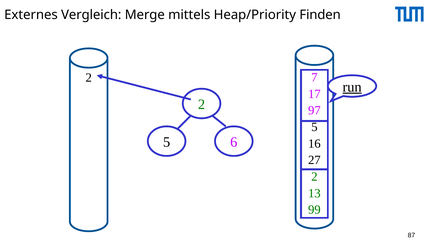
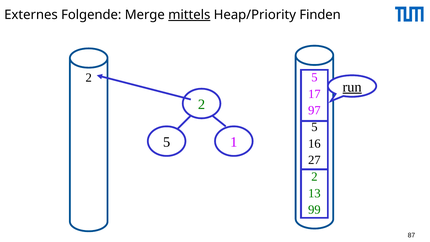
Vergleich: Vergleich -> Folgende (91, 15)
mittels underline: none -> present (189, 15)
7: 7 -> 5 (314, 77)
6: 6 -> 1 (234, 142)
